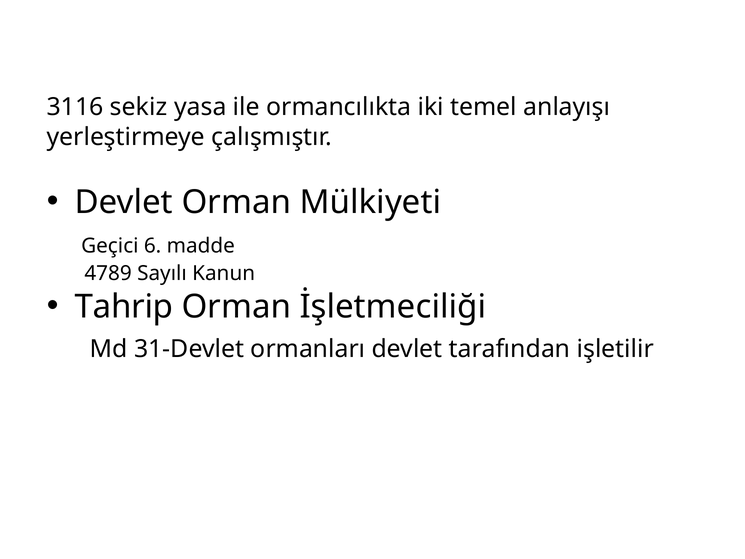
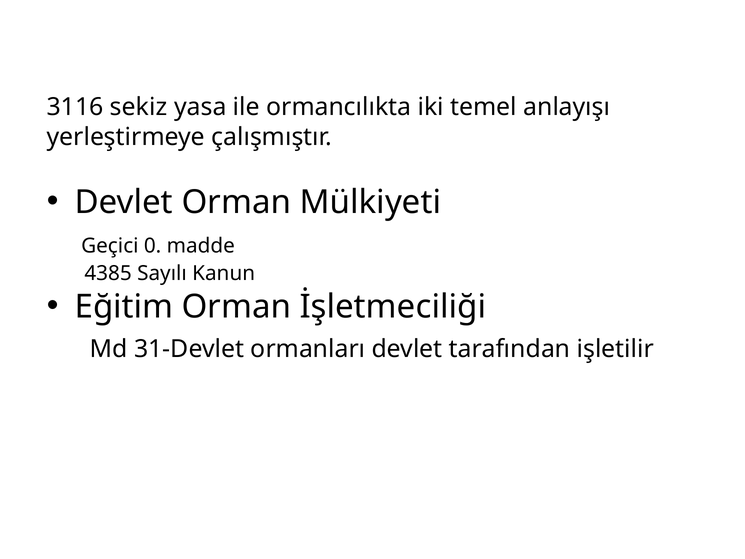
6: 6 -> 0 (153, 246)
4789: 4789 -> 4385 (108, 273)
Tahrip: Tahrip -> Eğitim (124, 306)
